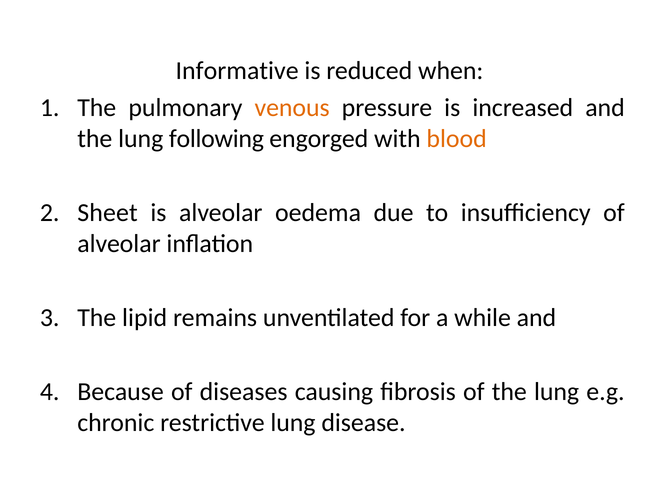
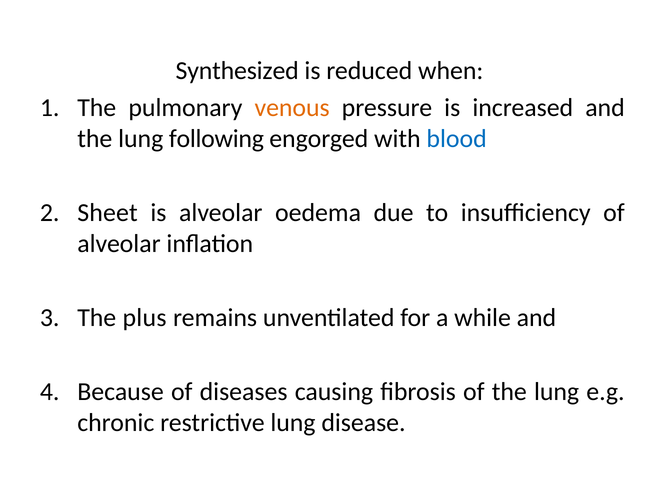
Informative: Informative -> Synthesized (237, 71)
blood colour: orange -> blue (457, 139)
lipid: lipid -> plus (145, 317)
